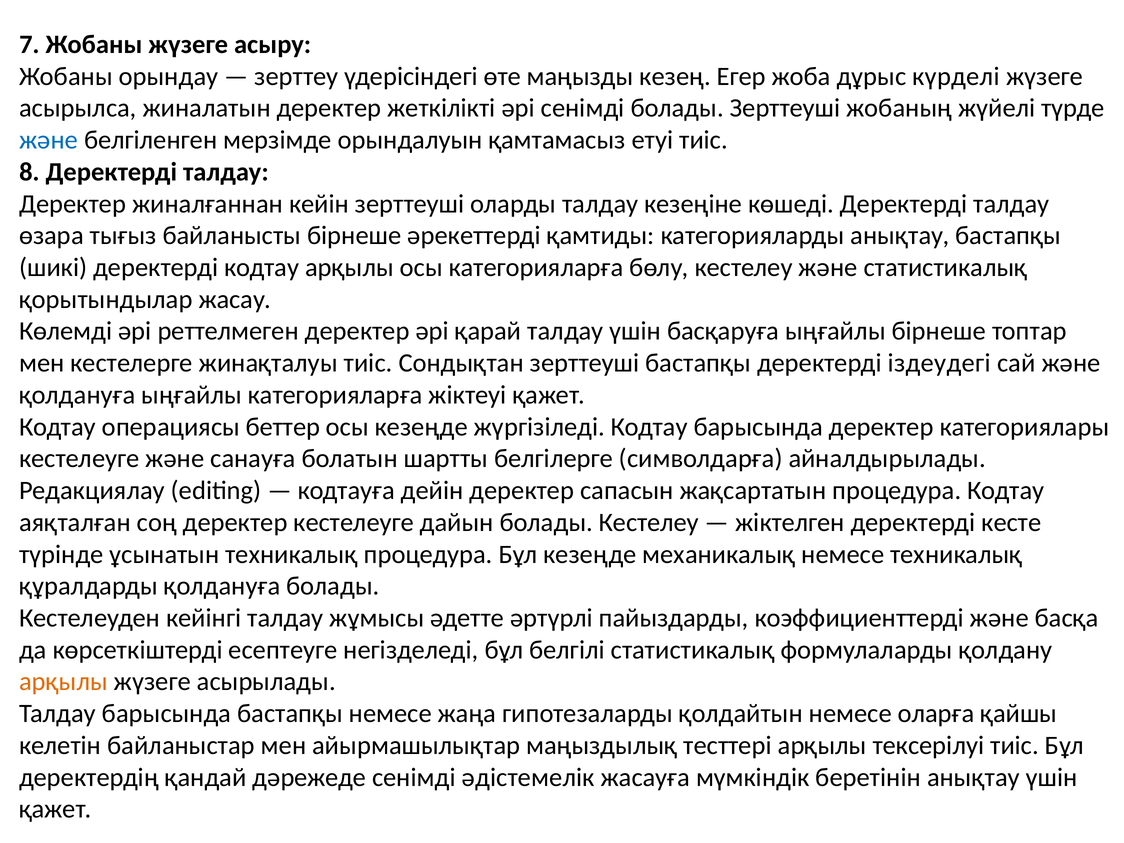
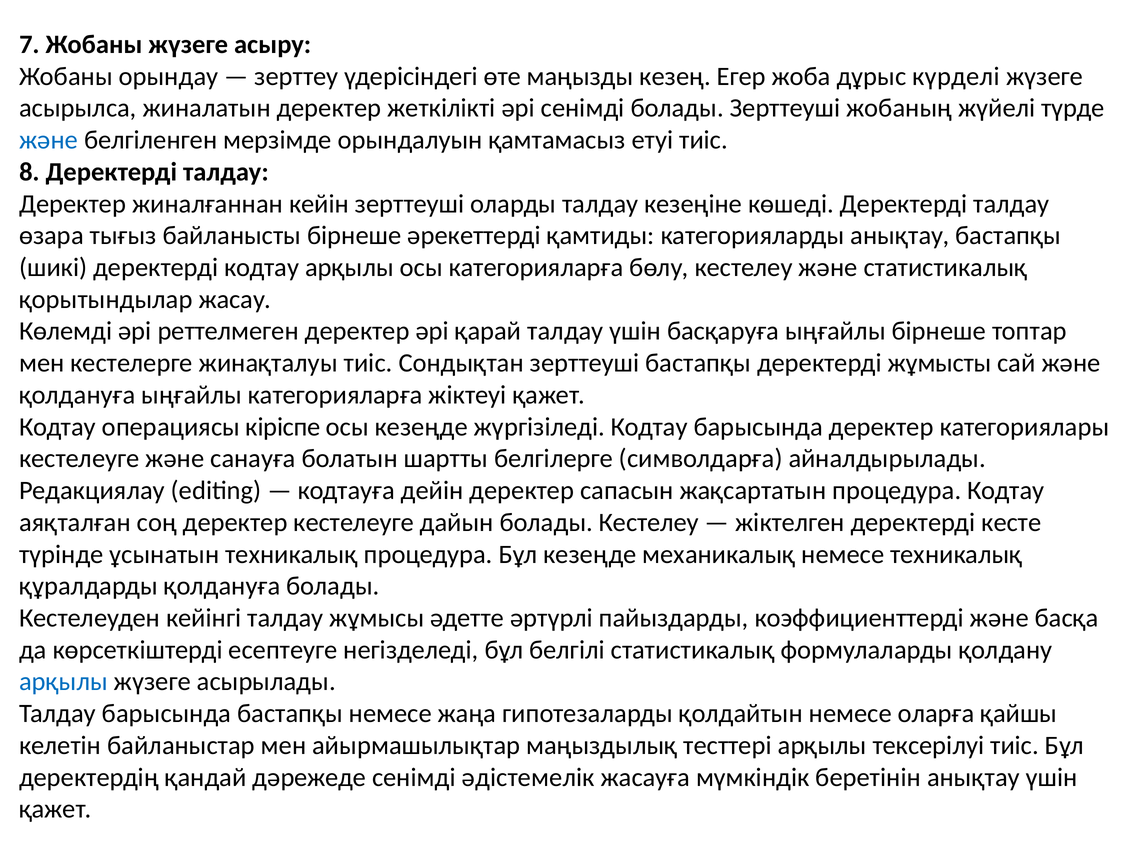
іздеудегі: іздеудегі -> жұмысты (940, 363)
беттер: беттер -> кіріспе (283, 427)
арқылы colour: orange -> blue (63, 682)
